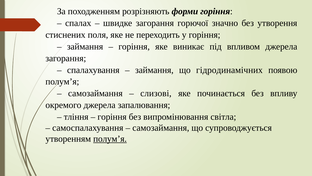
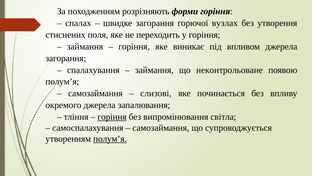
значно: значно -> вузлах (225, 23)
гідродинамічних: гідродинамічних -> неконтрольоване (229, 70)
горіння underline: none -> present (112, 117)
